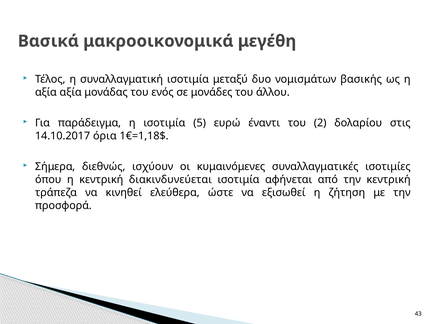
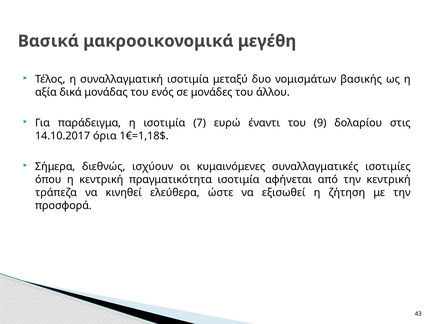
αξία αξία: αξία -> δικά (71, 92)
5: 5 -> 7 (200, 123)
2: 2 -> 9 (320, 123)
διακινδυνεύεται: διακινδυνεύεται -> πραγματικότητα (170, 180)
